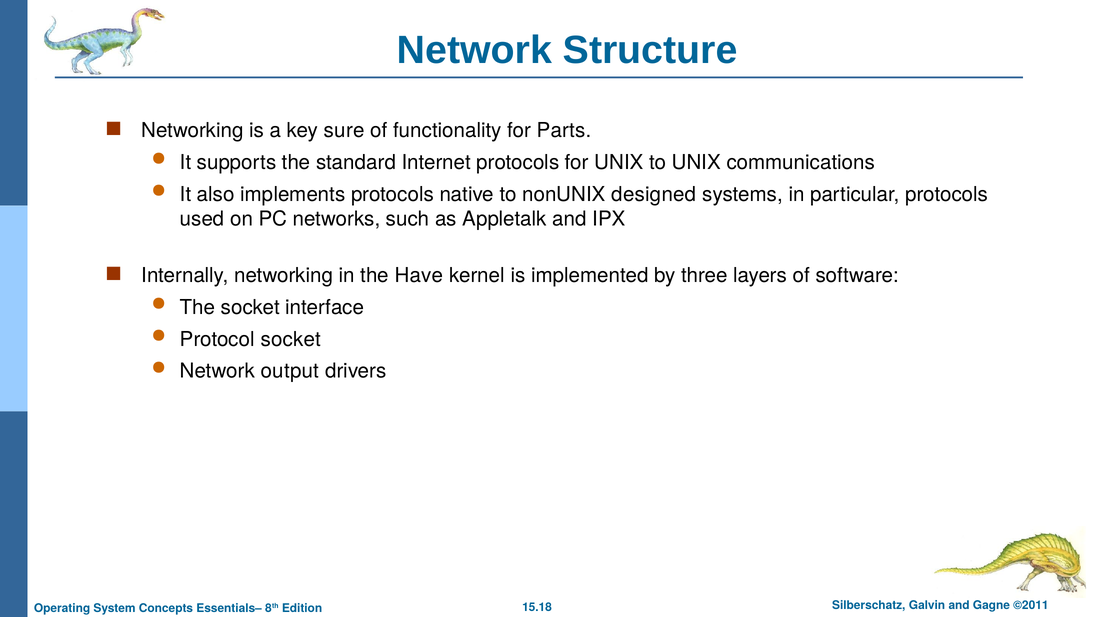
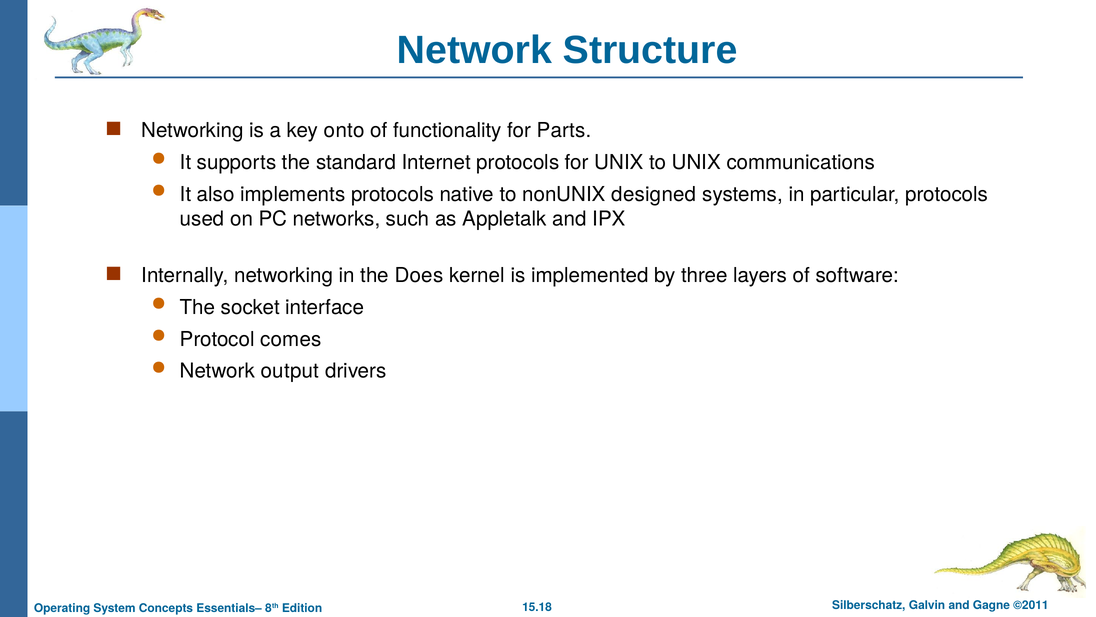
sure: sure -> onto (344, 130)
Have: Have -> Does (419, 275)
Protocol socket: socket -> comes (291, 339)
